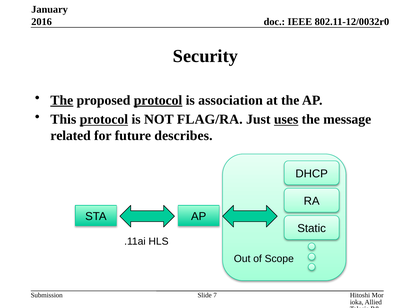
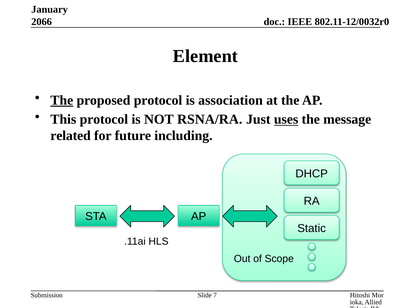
2016: 2016 -> 2066 (42, 22)
Security: Security -> Element (205, 56)
protocol underline: present -> none (158, 100)
protocol underline: present -> none (104, 119)
FLAG/RA: FLAG/RA -> RSNA/RA (210, 119)
describes: describes -> including (183, 136)
